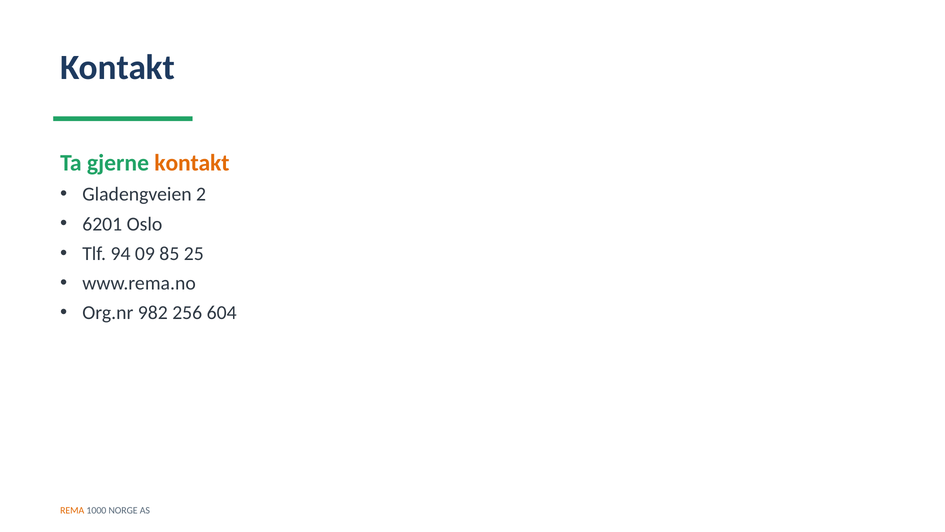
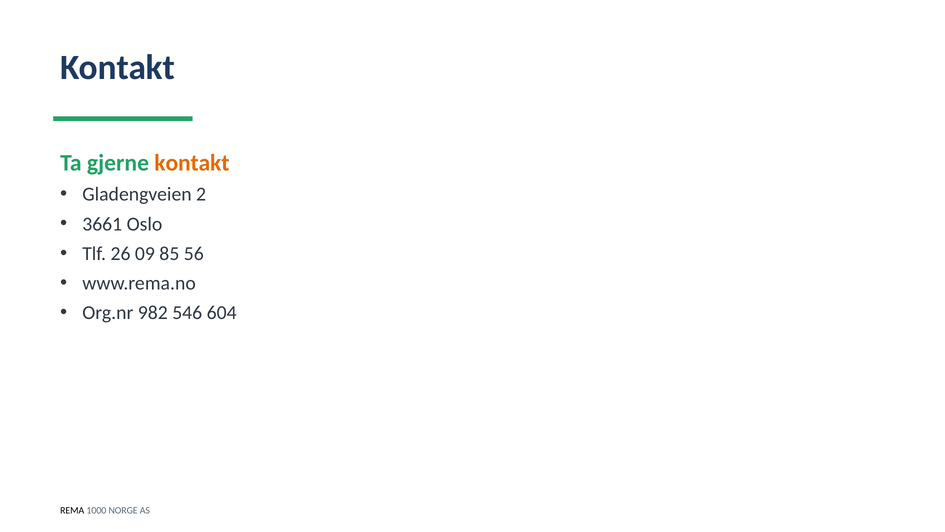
6201: 6201 -> 3661 (102, 224)
94: 94 -> 26 (121, 253)
25: 25 -> 56 (194, 253)
256: 256 -> 546 (187, 313)
REMA colour: orange -> black (72, 510)
